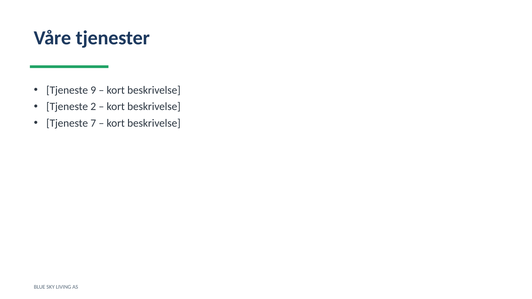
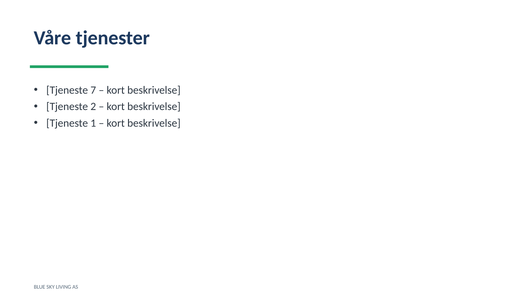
9: 9 -> 7 (93, 90)
7: 7 -> 1 (93, 123)
